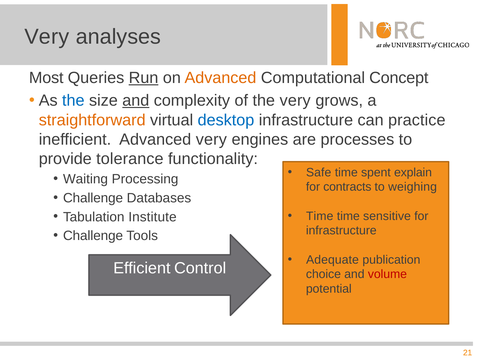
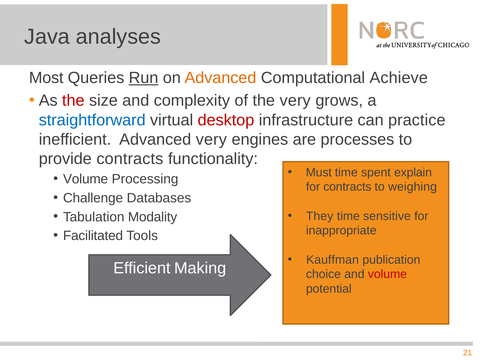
Very: Very -> Java (47, 37)
Concept: Concept -> Achieve (399, 78)
the colour: blue -> red (73, 101)
and underline: present -> none (136, 101)
straightforward colour: orange -> blue (92, 120)
desktop colour: blue -> red (226, 120)
provide tolerance: tolerance -> contracts (130, 159)
Safe: Safe -> Must (319, 172)
Waiting: Waiting -> Volume (86, 179)
Time: Time -> They (320, 216)
Institute: Institute -> Modality (153, 217)
infrastructure: infrastructure -> inappropriate (341, 230)
Challenge: Challenge -> Facilitated (93, 236)
Adequate: Adequate -> Kauffman (332, 260)
Control: Control -> Making (200, 268)
